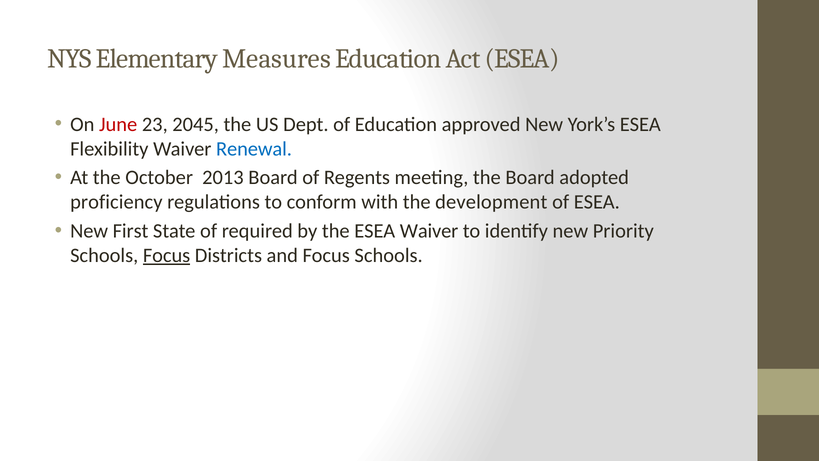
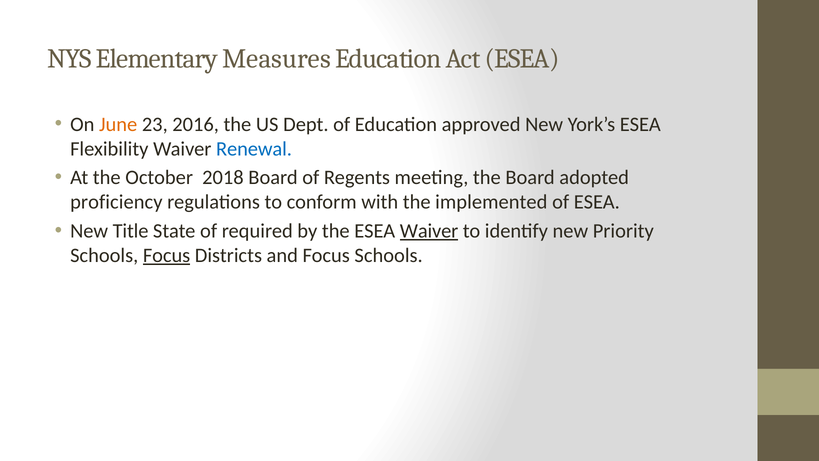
June colour: red -> orange (118, 124)
2045: 2045 -> 2016 (196, 124)
2013: 2013 -> 2018 (223, 178)
development: development -> implemented (491, 202)
First: First -> Title (131, 231)
Waiver underline: none -> present (429, 231)
